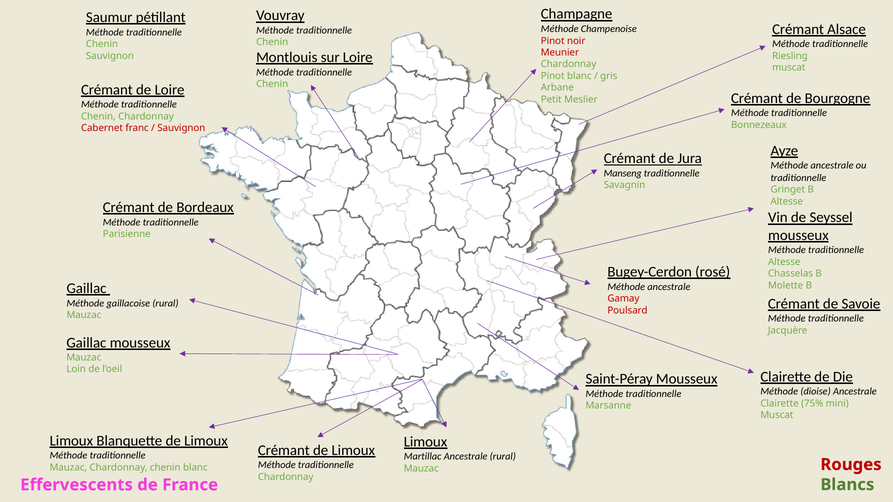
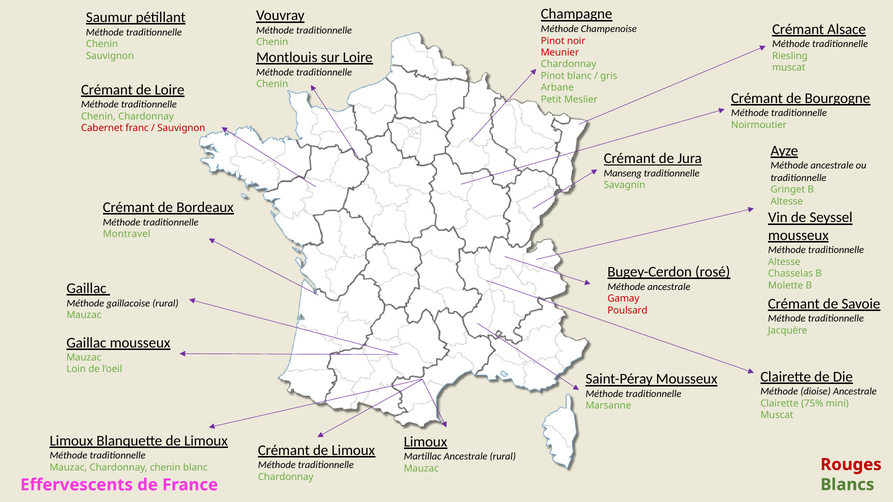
Bonnezeaux: Bonnezeaux -> Noirmoutier (759, 125)
Parisienne: Parisienne -> Montravel (127, 234)
